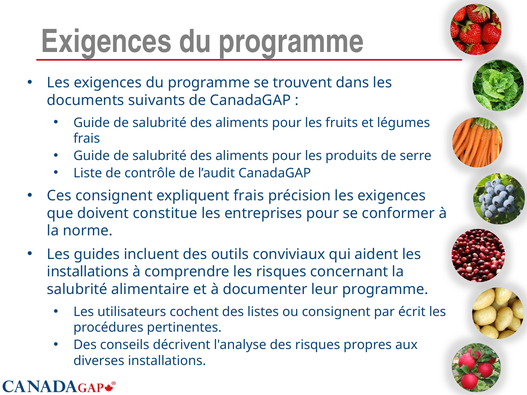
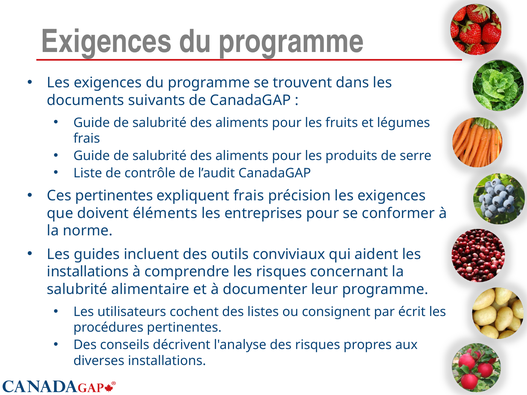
Ces consignent: consignent -> pertinentes (114, 196)
constitue: constitue -> éléments (165, 213)
